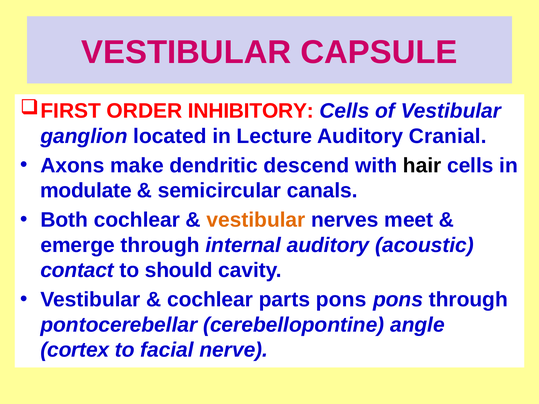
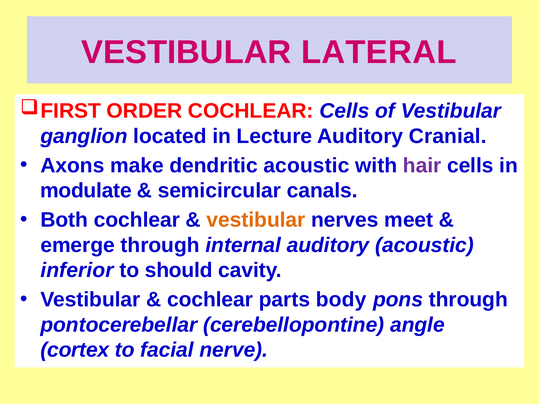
CAPSULE: CAPSULE -> LATERAL (379, 52)
ORDER INHIBITORY: INHIBITORY -> COCHLEAR (251, 111)
dendritic descend: descend -> acoustic (306, 166)
hair colour: black -> purple (422, 166)
contact: contact -> inferior (77, 270)
parts pons: pons -> body (341, 300)
